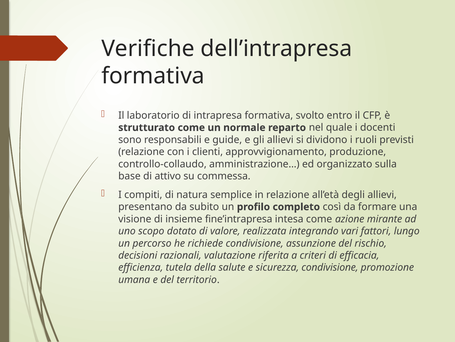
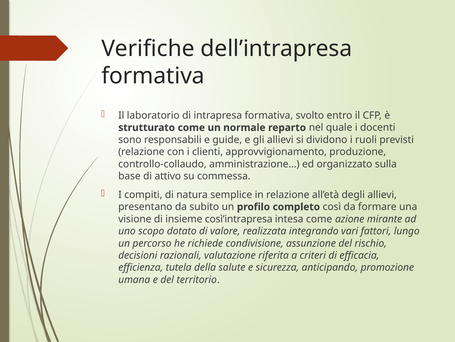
fine’intrapresa: fine’intrapresa -> così’intrapresa (239, 219)
sicurezza condivisione: condivisione -> anticipando (330, 267)
